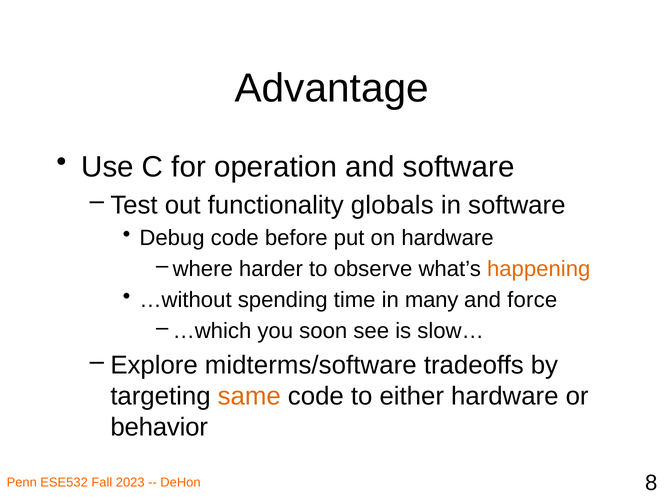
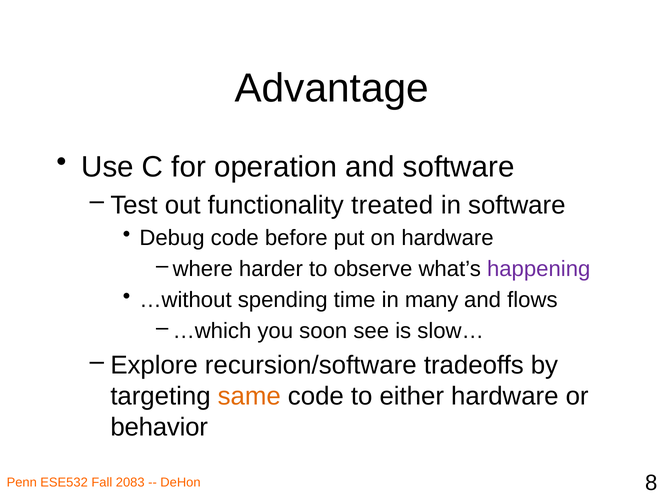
globals: globals -> treated (392, 205)
happening colour: orange -> purple (539, 269)
force: force -> flows (532, 300)
midterms/software: midterms/software -> recursion/software (311, 365)
2023: 2023 -> 2083 (130, 482)
